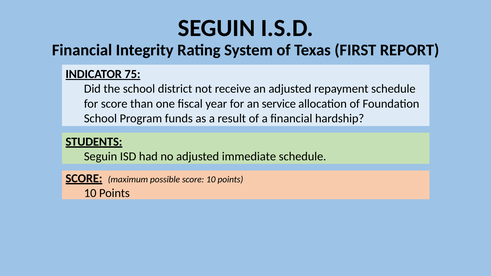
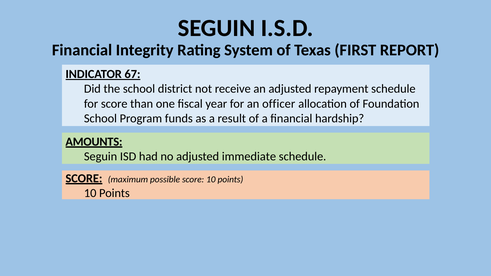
75: 75 -> 67 (132, 74)
service: service -> officer (279, 104)
STUDENTS: STUDENTS -> AMOUNTS (94, 142)
